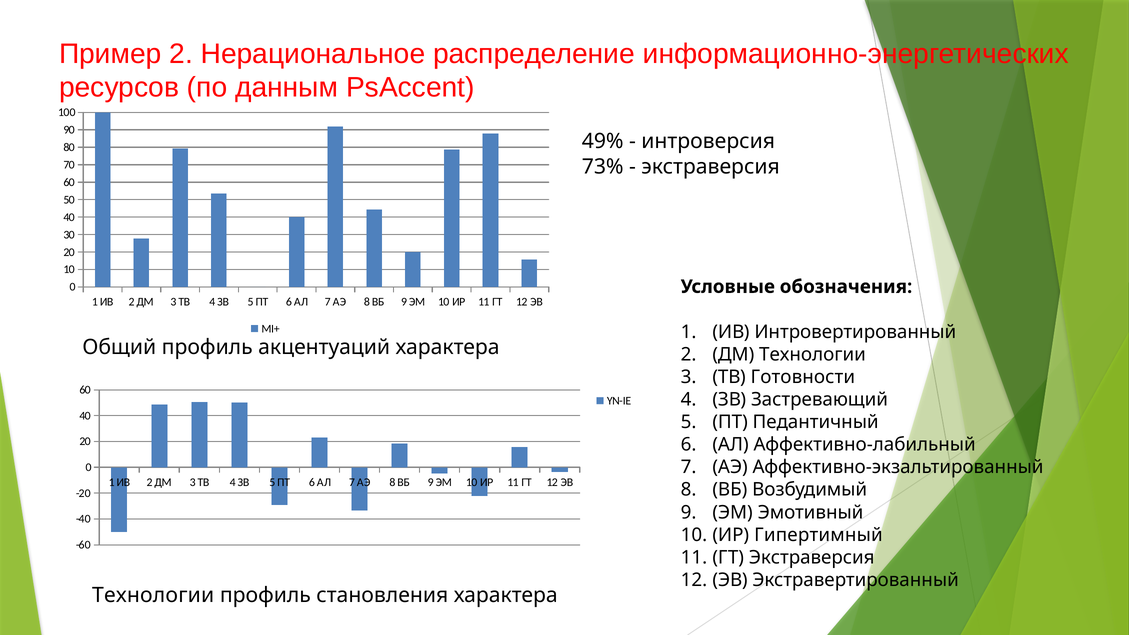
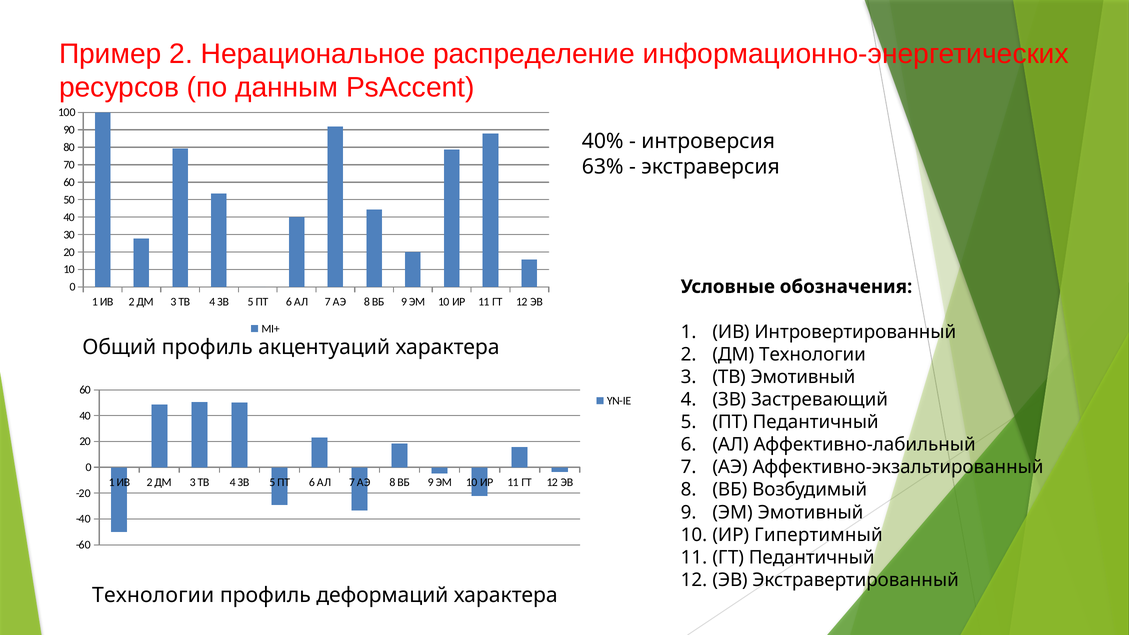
49%: 49% -> 40% (603, 141)
73%: 73% -> 63% (603, 167)
ТВ Готовности: Готовности -> Эмотивный (803, 377)
ГТ Экстраверсия: Экстраверсия -> Педантичный (812, 558)
становления: становления -> деформаций (382, 595)
